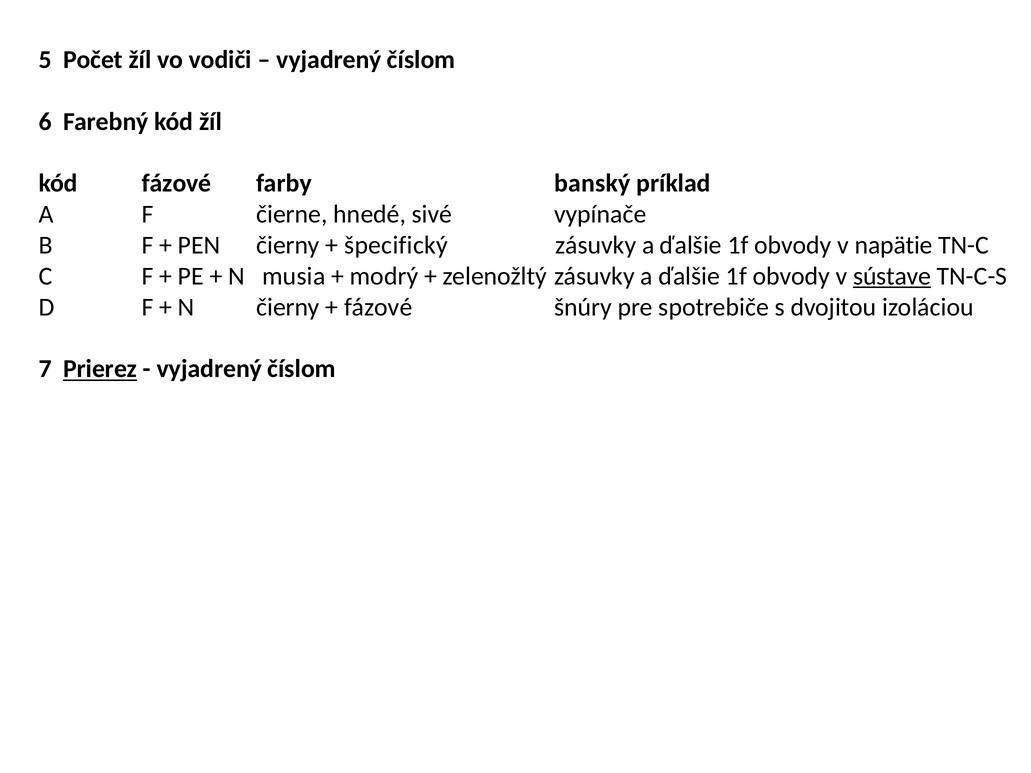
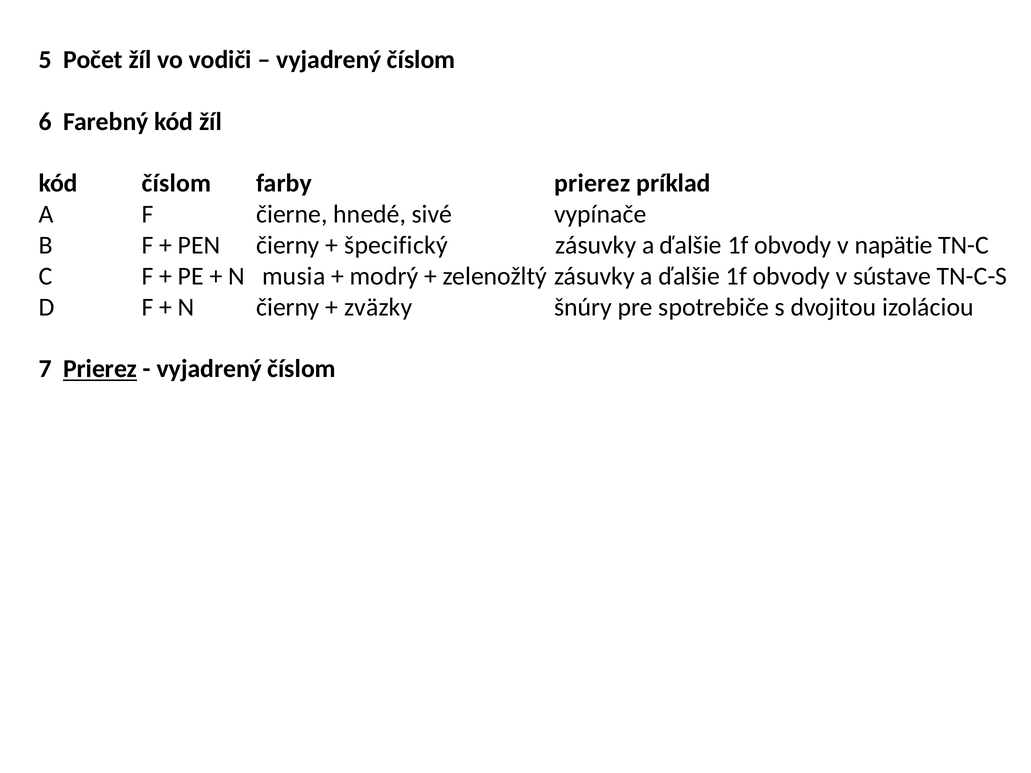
kód fázové: fázové -> číslom (176, 184)
farby banský: banský -> prierez (592, 184)
sústave underline: present -> none (892, 276)
fázové: fázové -> zväzky (378, 307)
